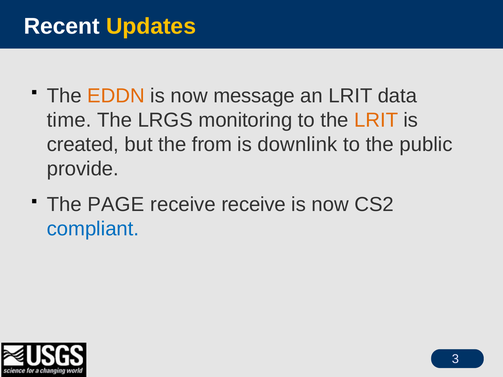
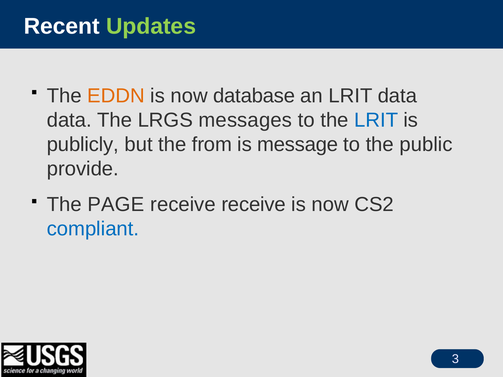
Updates colour: yellow -> light green (151, 26)
message: message -> database (254, 96)
time: time -> data (69, 120)
monitoring: monitoring -> messages (245, 120)
LRIT colour: orange -> blue (376, 120)
created: created -> publicly (83, 144)
downlink: downlink -> message (298, 144)
